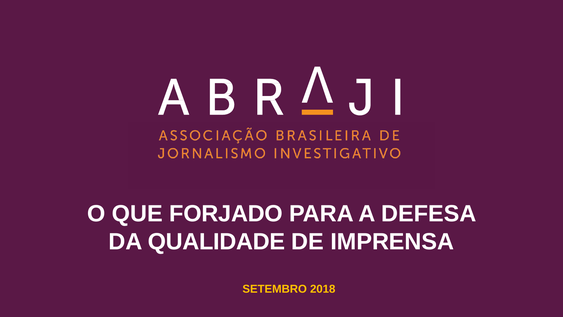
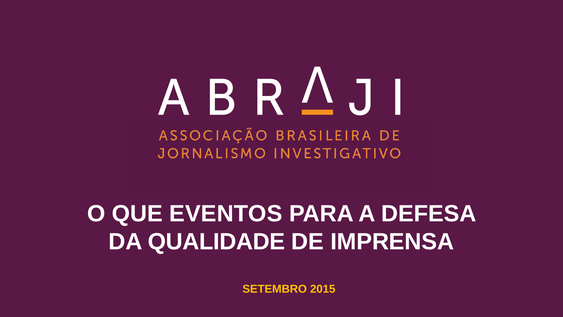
FORJADO: FORJADO -> EVENTOS (226, 213)
2018: 2018 -> 2015 (323, 289)
